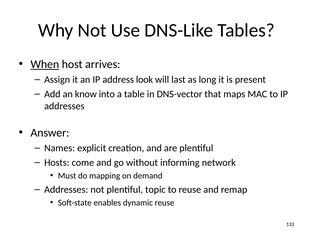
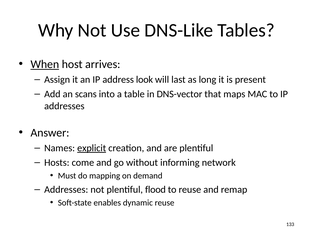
know: know -> scans (86, 94)
explicit underline: none -> present (92, 148)
topic: topic -> flood (155, 189)
